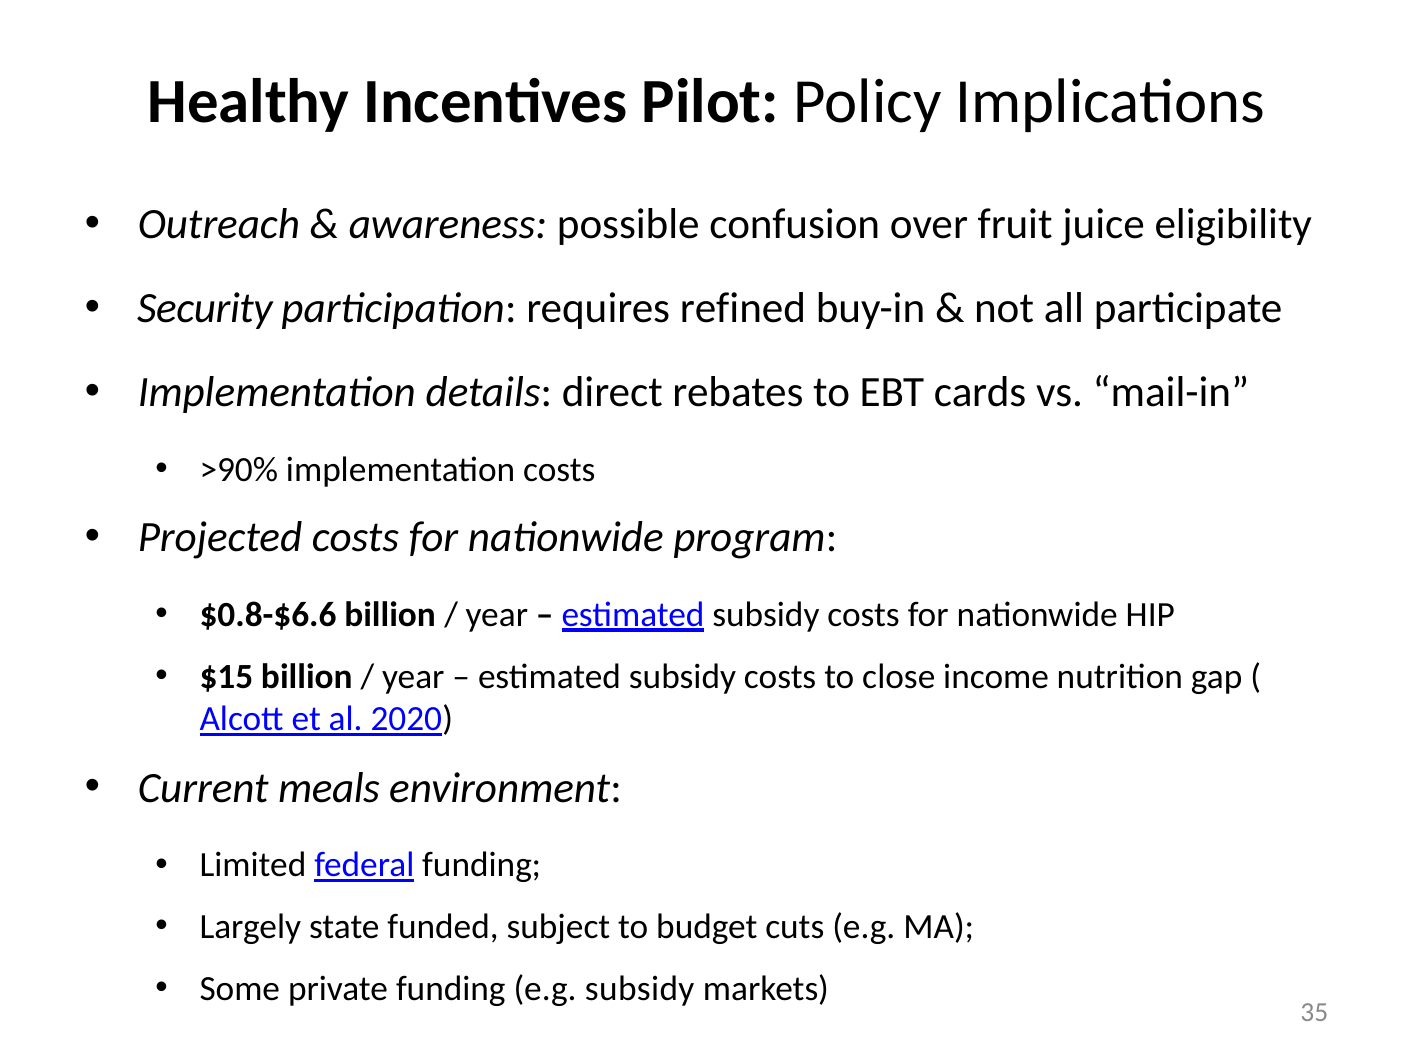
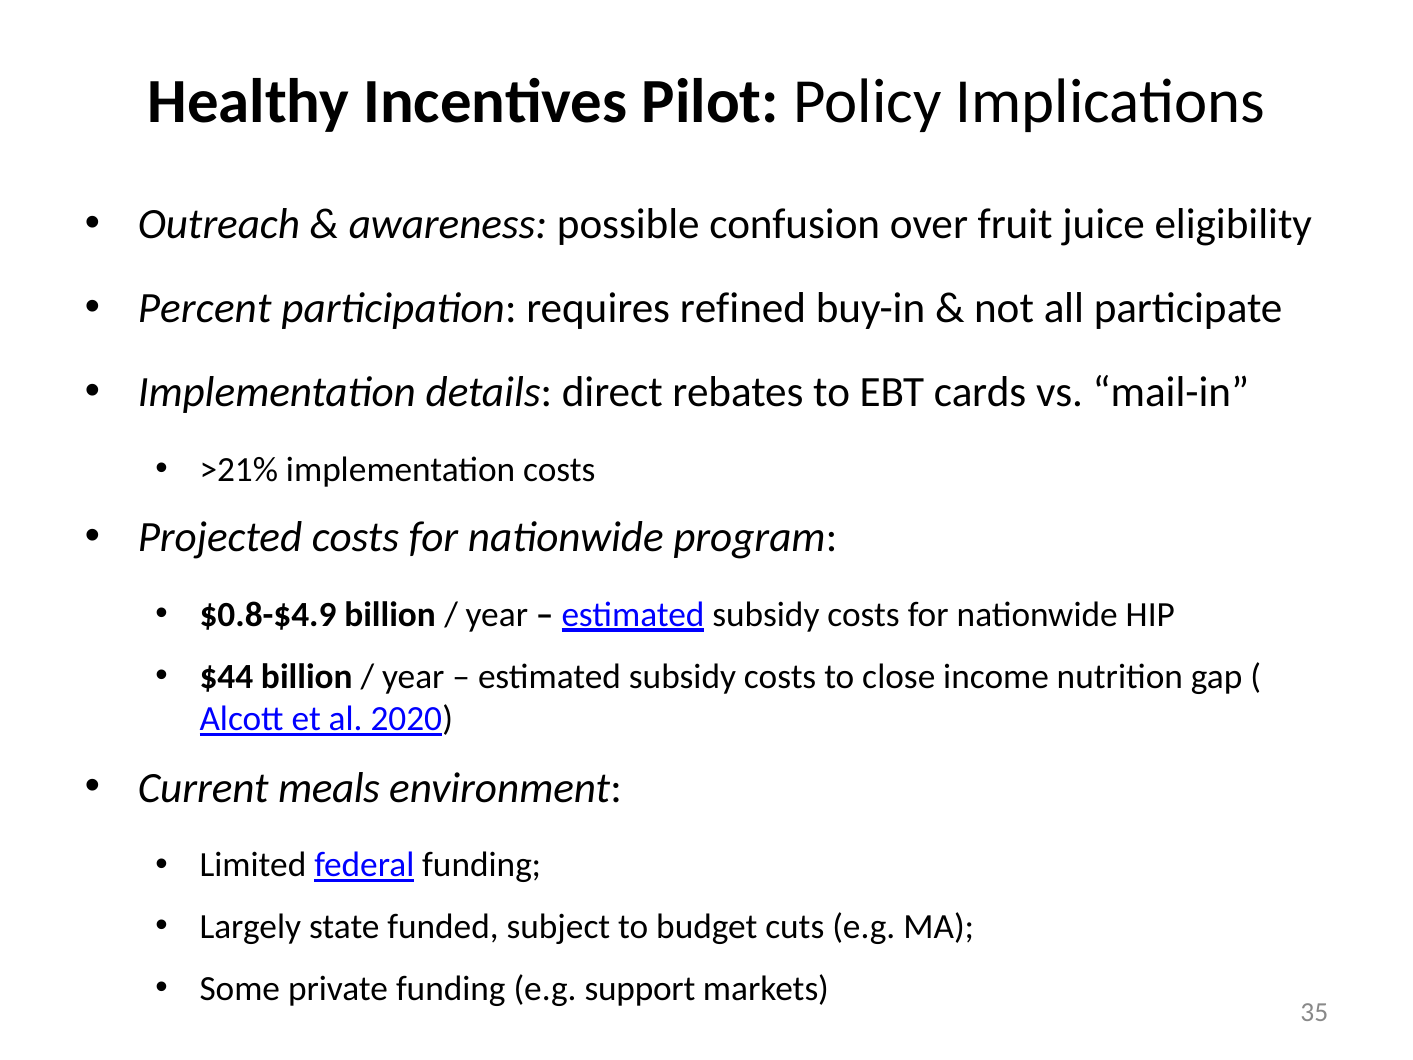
Security: Security -> Percent (205, 308)
>90%: >90% -> >21% (239, 469)
$0.8-$6.6: $0.8-$6.6 -> $0.8-$4.9 (268, 615)
$15: $15 -> $44 (226, 677)
e.g subsidy: subsidy -> support (640, 988)
